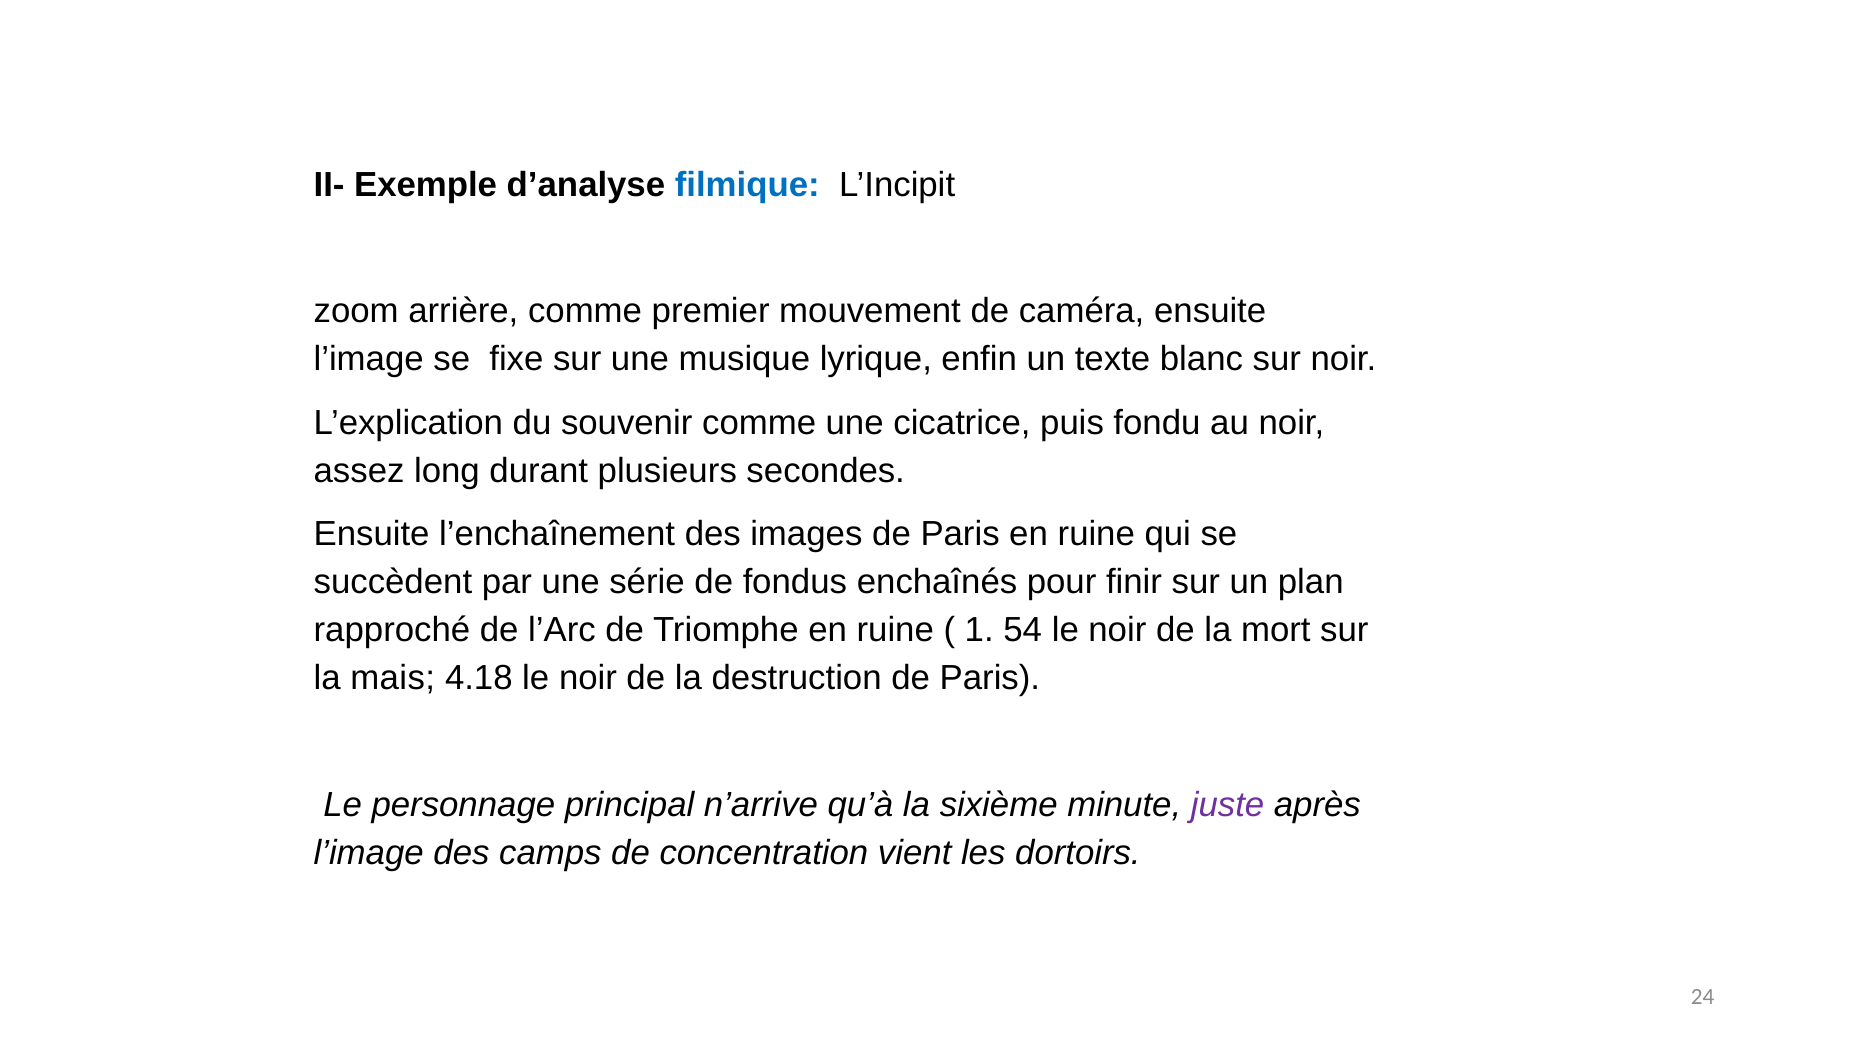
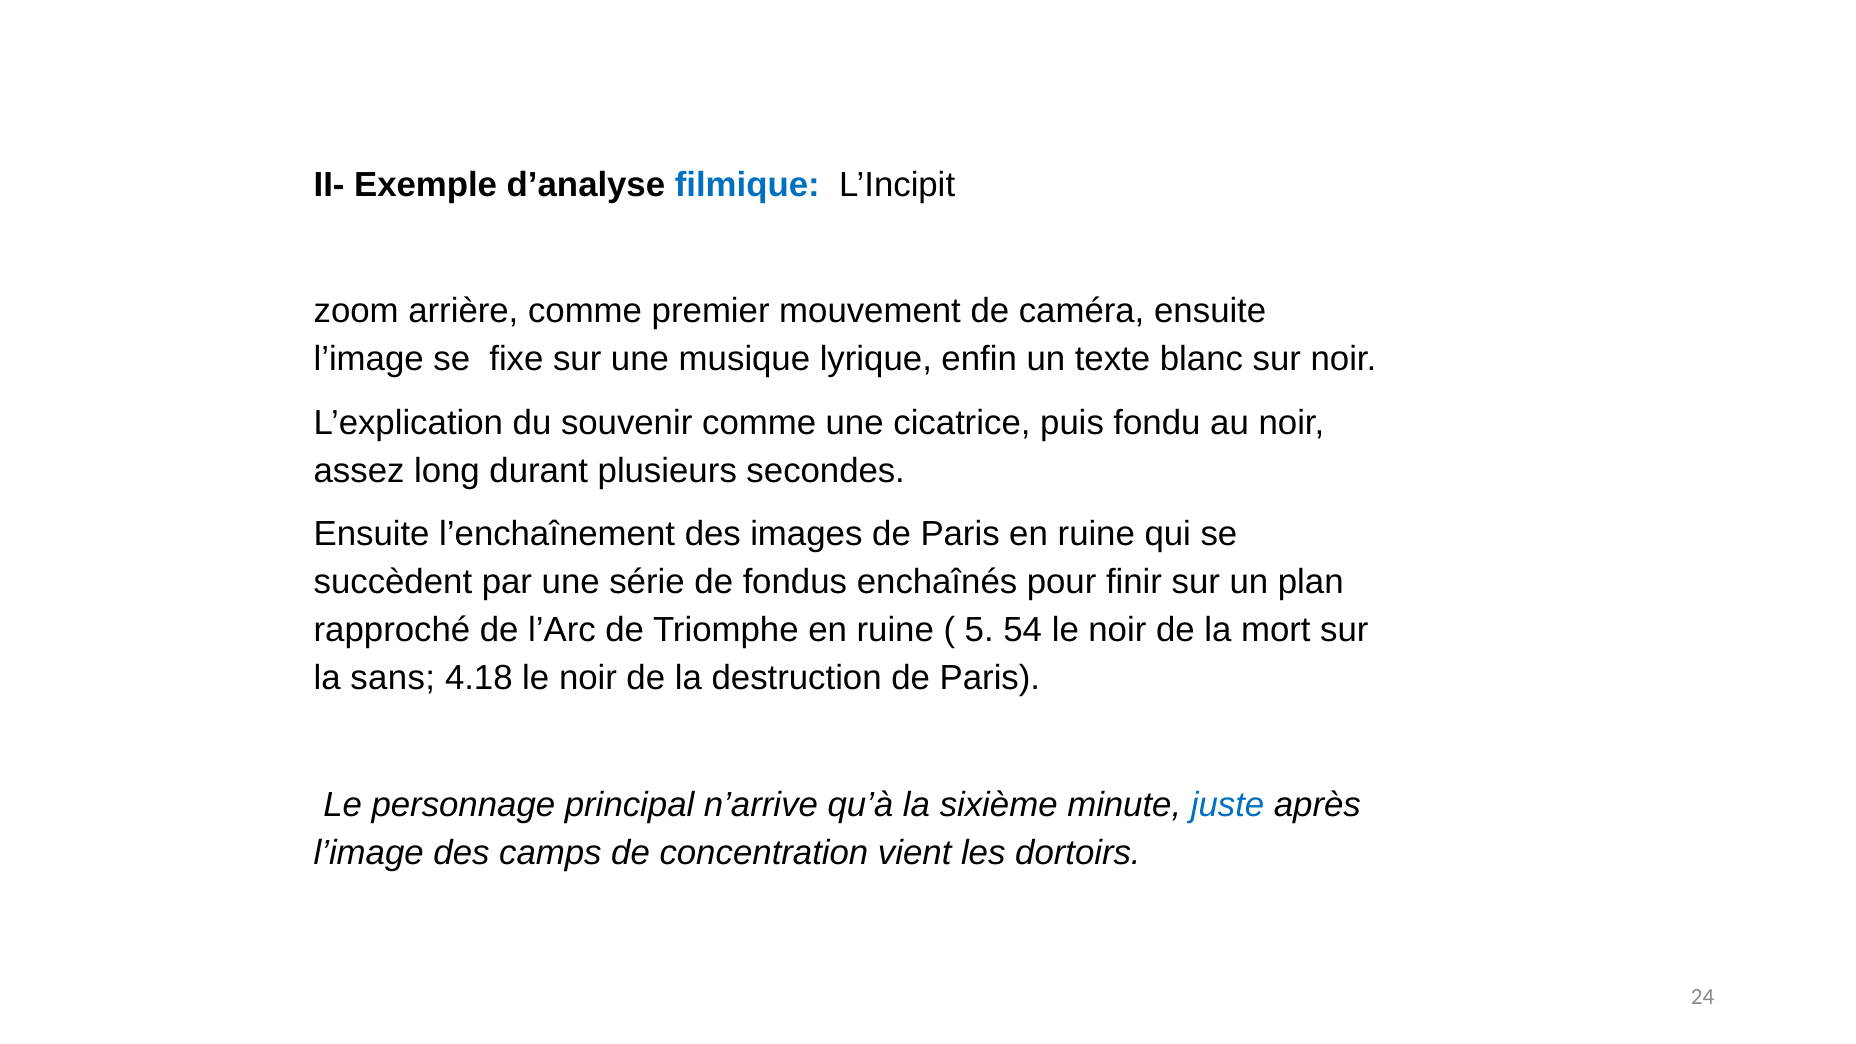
1: 1 -> 5 (979, 630)
mais: mais -> sans (393, 678)
juste colour: purple -> blue (1228, 805)
